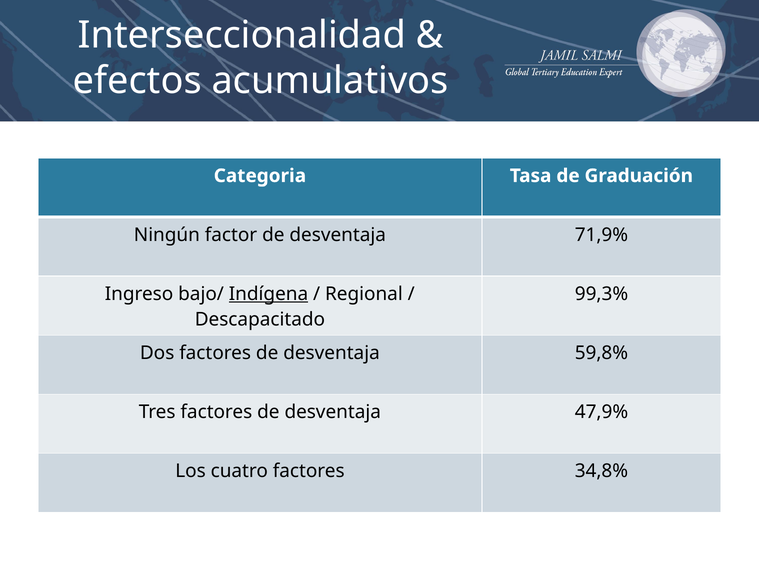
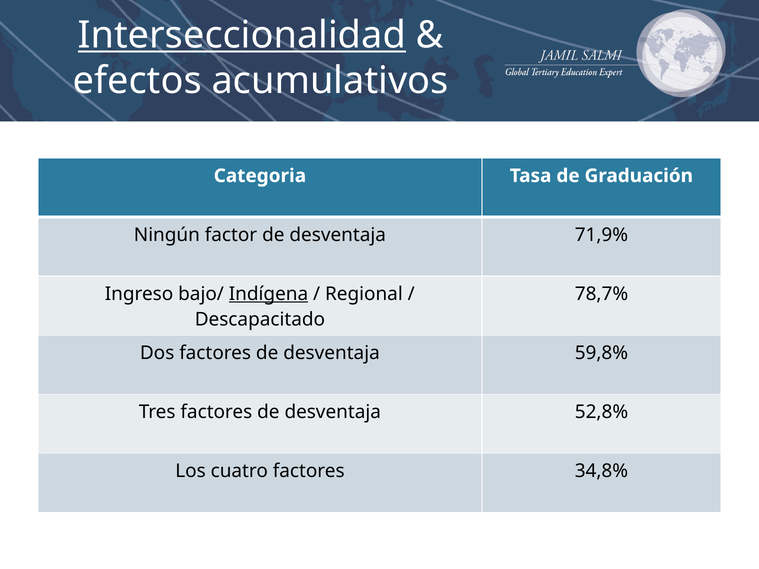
Interseccionalidad underline: none -> present (242, 35)
99,3%: 99,3% -> 78,7% (601, 294)
47,9%: 47,9% -> 52,8% (601, 412)
